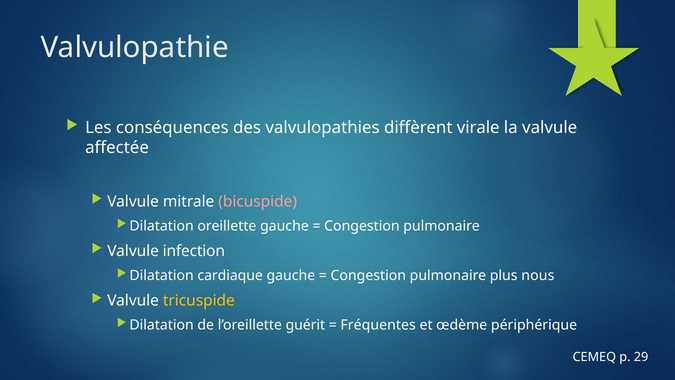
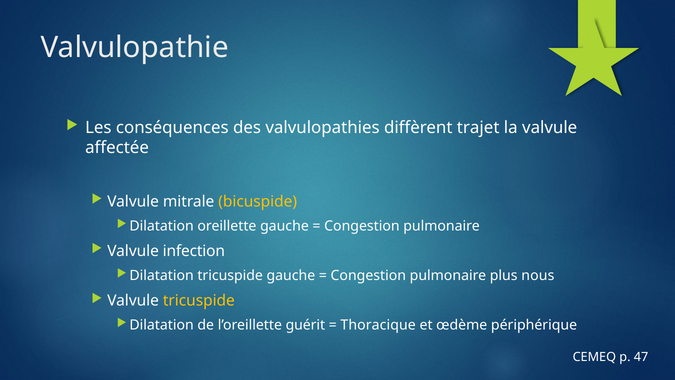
virale: virale -> trajet (478, 128)
bicuspide colour: pink -> yellow (258, 201)
Dilatation cardiaque: cardiaque -> tricuspide (230, 276)
Fréquentes: Fréquentes -> Thoracique (378, 325)
29: 29 -> 47 (641, 357)
